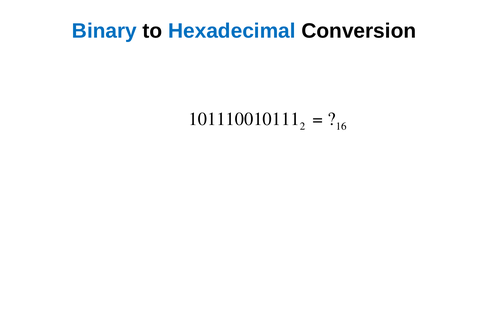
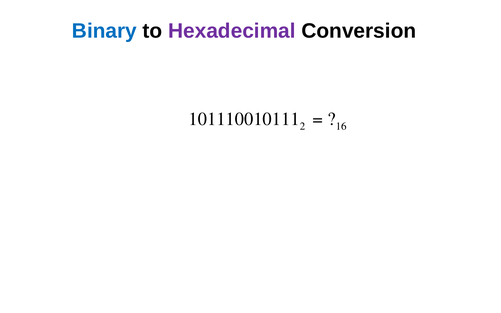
Hexadecimal colour: blue -> purple (232, 31)
